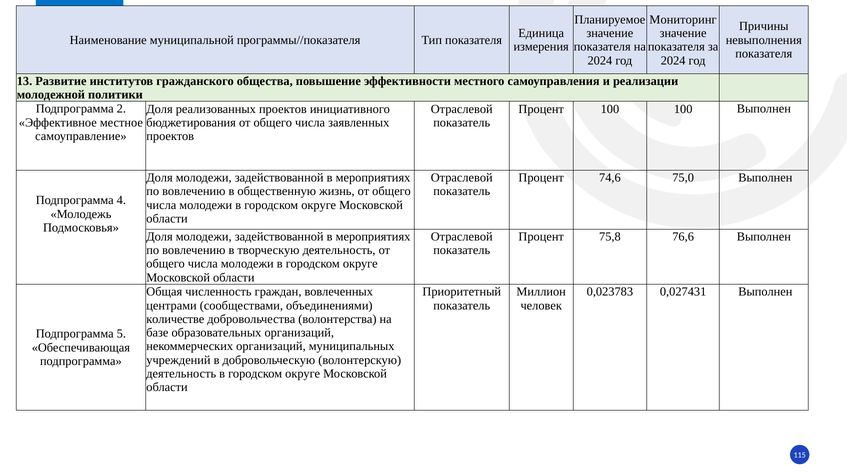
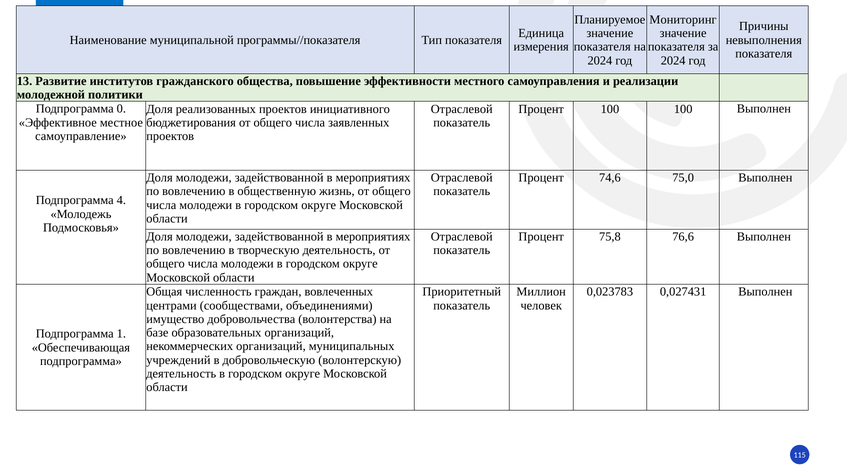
2: 2 -> 0 (121, 109)
количестве: количестве -> имущество (175, 319)
5: 5 -> 1 (121, 334)
